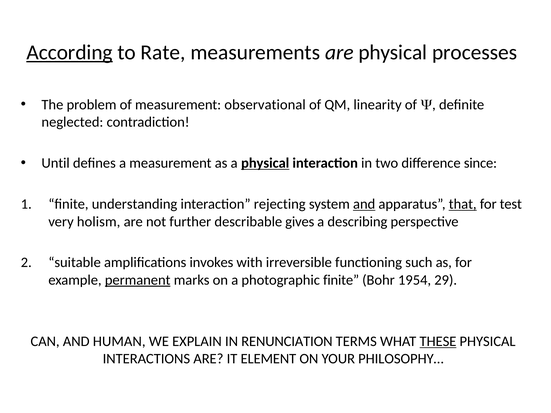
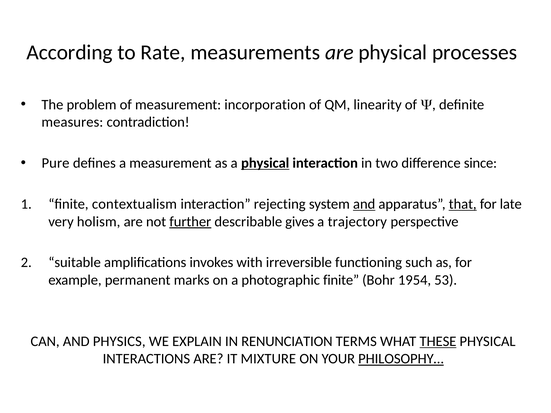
According underline: present -> none (70, 52)
observational: observational -> incorporation (265, 105)
neglected: neglected -> measures (72, 122)
Until: Until -> Pure (56, 163)
understanding: understanding -> contextualism (134, 204)
test: test -> late (511, 204)
further underline: none -> present (190, 222)
describing: describing -> trajectory (357, 222)
permanent underline: present -> none (138, 280)
29: 29 -> 53 (446, 280)
HUMAN: HUMAN -> PHYSICS (119, 342)
ELEMENT: ELEMENT -> MIXTURE (268, 359)
PHILOSOPHY… underline: none -> present (401, 359)
